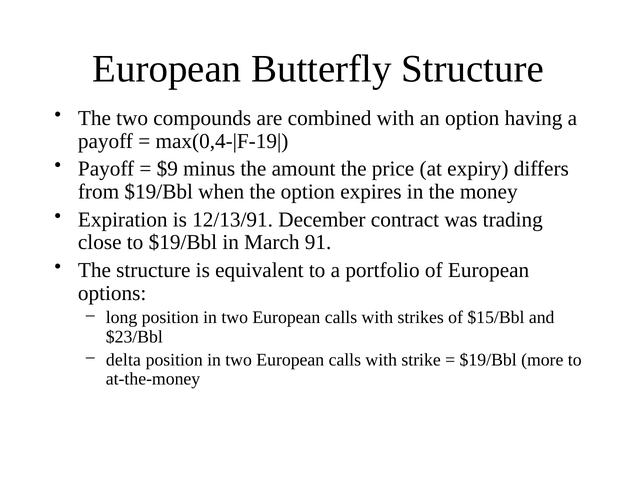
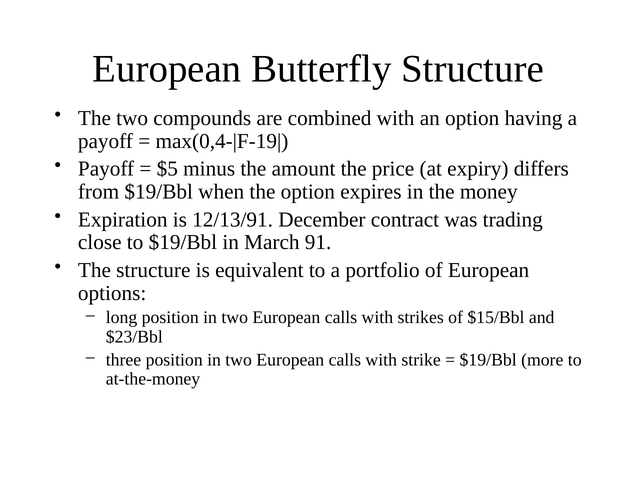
$9: $9 -> $5 (167, 169)
delta: delta -> three (124, 360)
